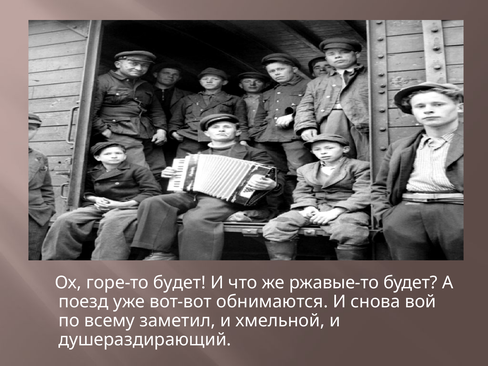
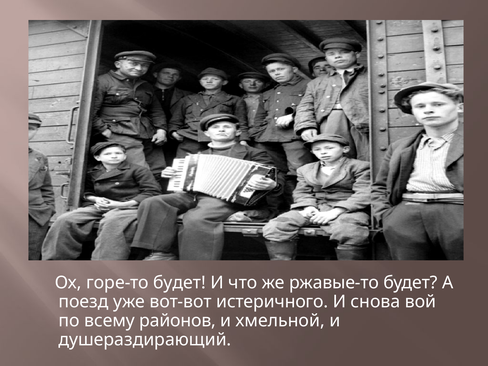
обнимаются: обнимаются -> истеричного (272, 302)
заметил: заметил -> районов (178, 321)
